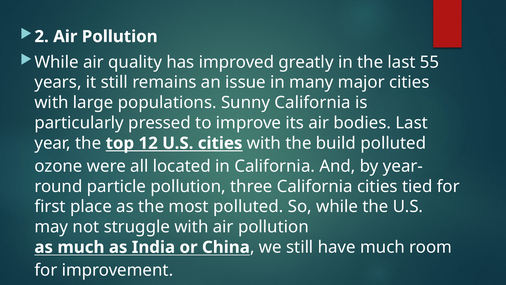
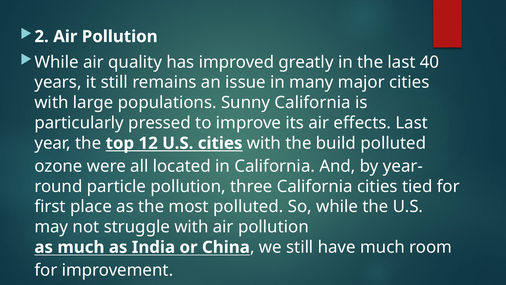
55: 55 -> 40 (430, 62)
bodies: bodies -> effects (362, 123)
